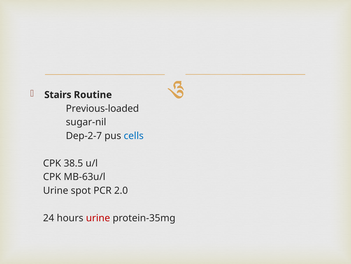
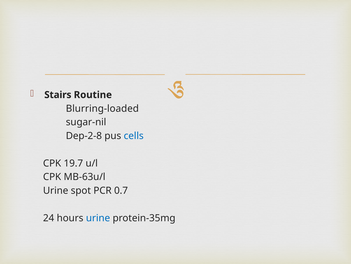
Previous-loaded: Previous-loaded -> Blurring-loaded (102, 108)
Dep-2-7: Dep-2-7 -> Dep-2-8 (84, 136)
38.5: 38.5 -> 19.7 (73, 163)
2.0: 2.0 -> 0.7 (121, 190)
urine colour: red -> blue (98, 217)
